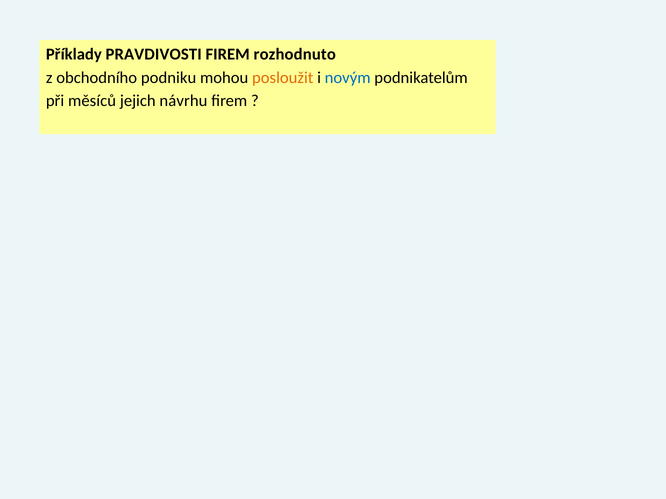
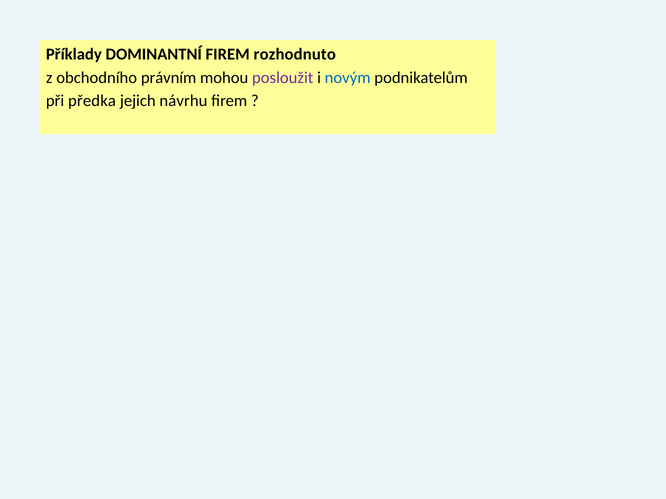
PRAVDIVOSTI: PRAVDIVOSTI -> DOMINANTNÍ (154, 54)
podniku: podniku -> právním (169, 78)
posloužit colour: orange -> purple (283, 78)
měsíců: měsíců -> předka (92, 101)
